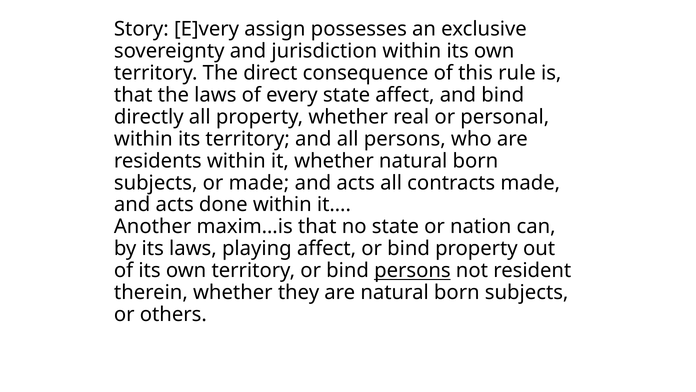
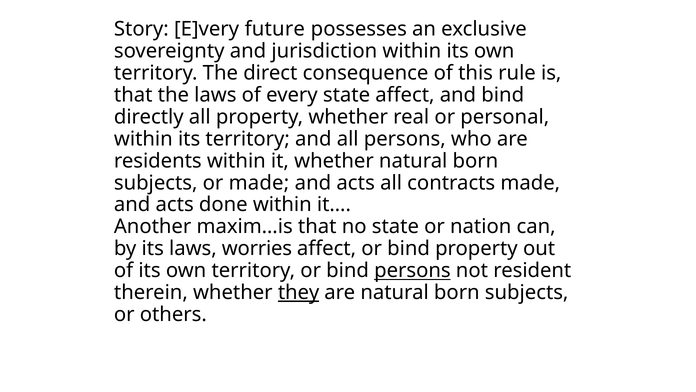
assign: assign -> future (275, 29)
playing: playing -> worries (257, 248)
they underline: none -> present (299, 292)
